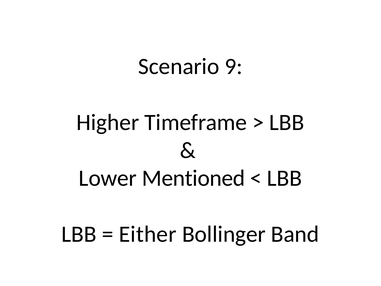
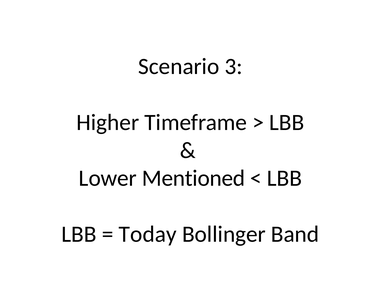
9: 9 -> 3 (234, 66)
Either: Either -> Today (148, 234)
